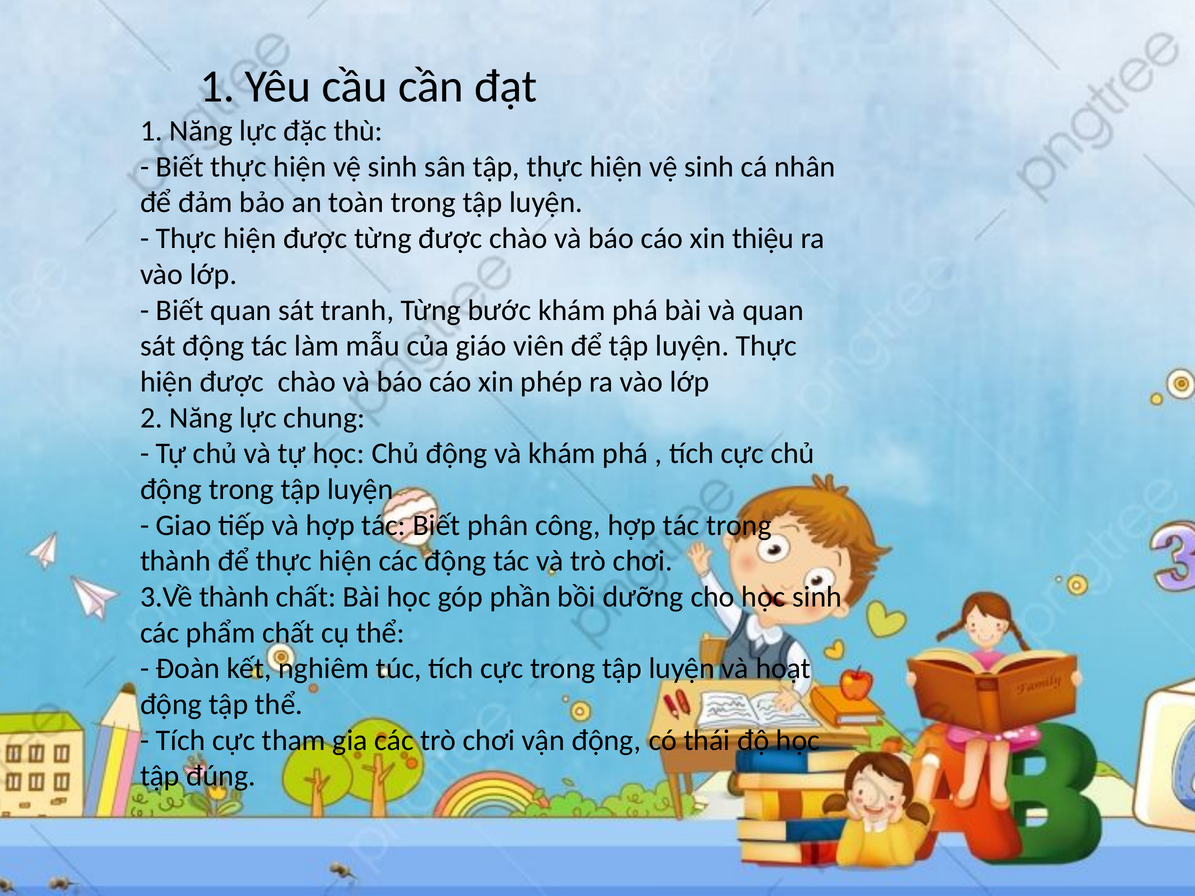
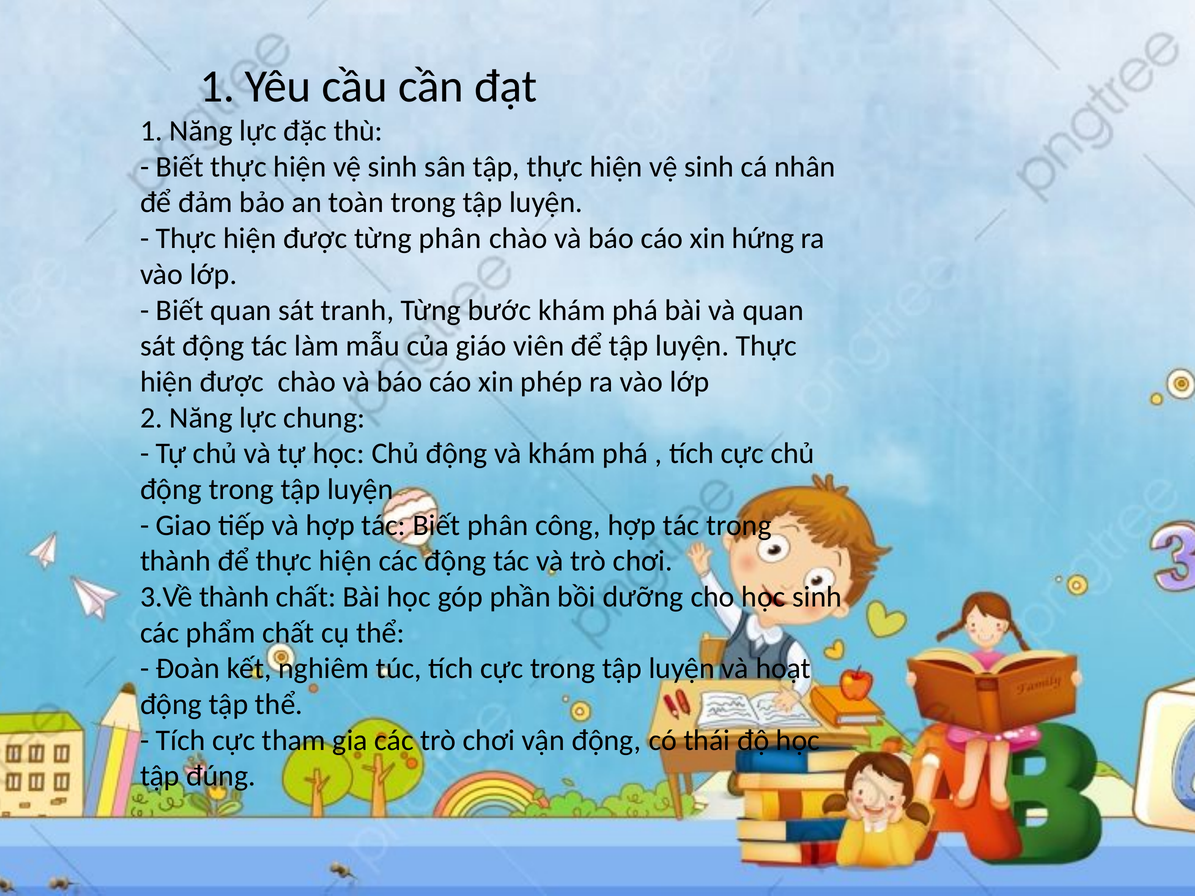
từng được: được -> phân (450, 239)
thiệu: thiệu -> hứng (763, 239)
